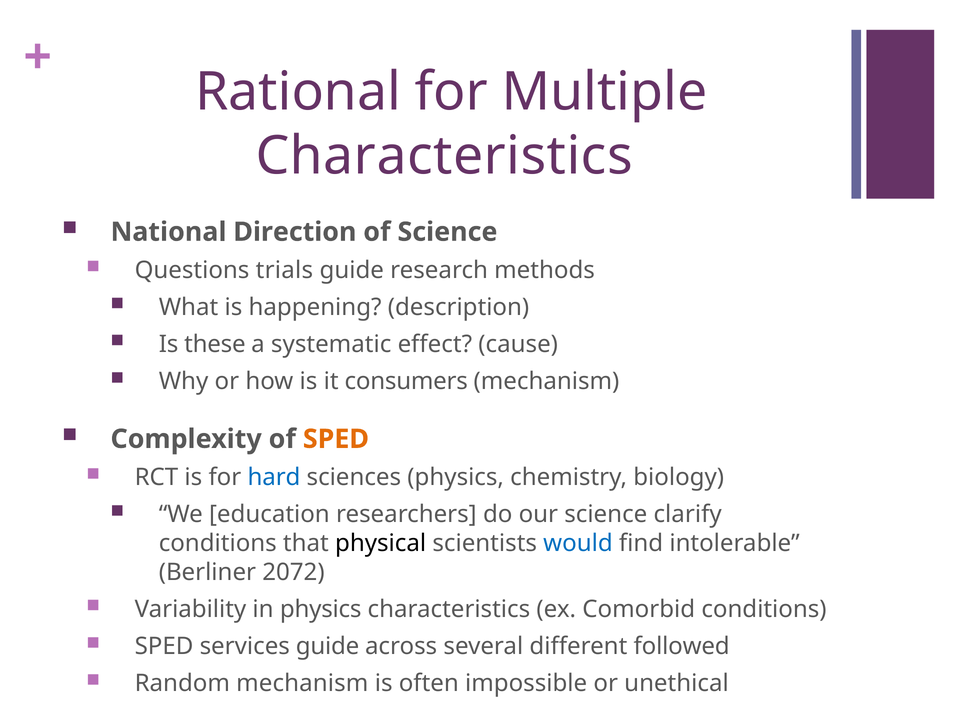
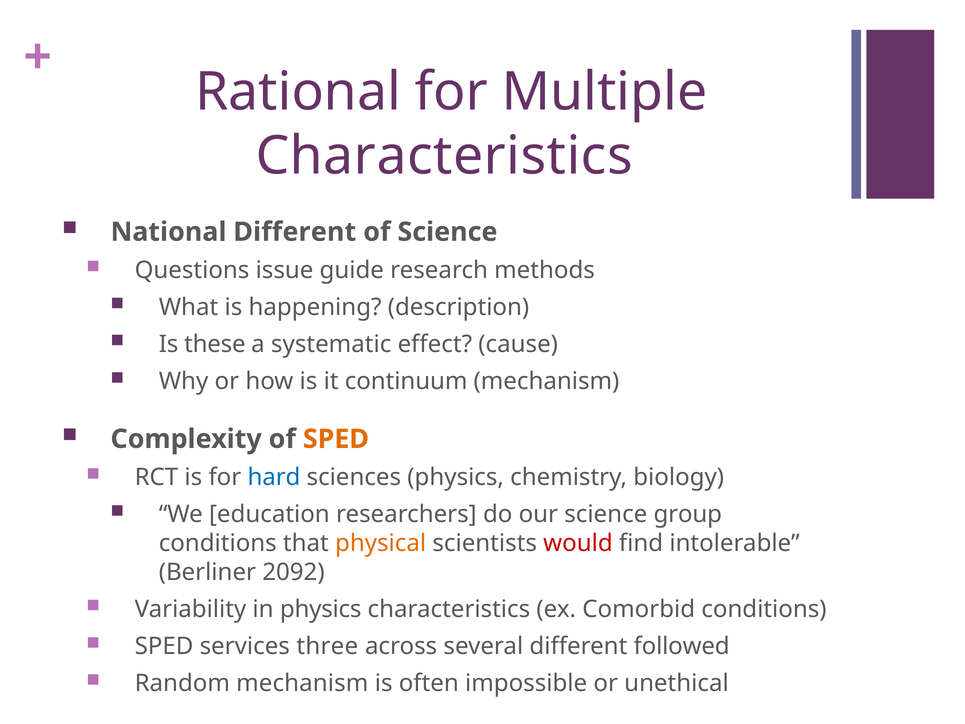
National Direction: Direction -> Different (295, 232)
trials: trials -> issue (285, 270)
consumers: consumers -> continuum (406, 381)
clarify: clarify -> group (688, 514)
physical colour: black -> orange (381, 543)
would colour: blue -> red (578, 543)
2072: 2072 -> 2092 (293, 572)
services guide: guide -> three (327, 646)
